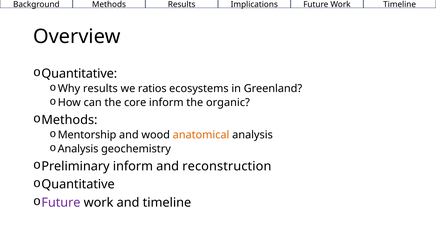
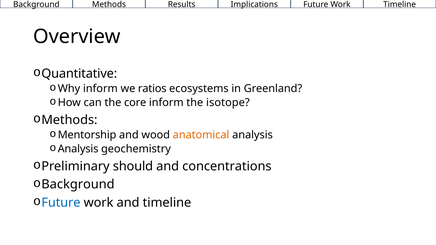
Why results: results -> inform (100, 89)
organic: organic -> isotope (228, 103)
Preliminary inform: inform -> should (133, 166)
reconstruction: reconstruction -> concentrations (227, 166)
Quantitative: Quantitative -> Background (78, 185)
Future colour: purple -> blue (61, 203)
